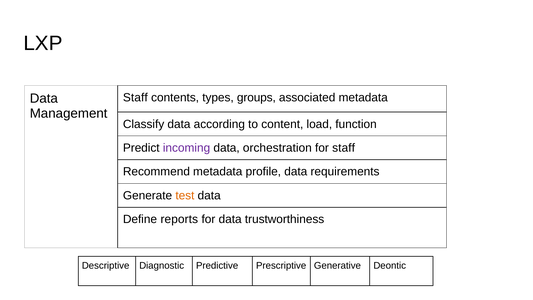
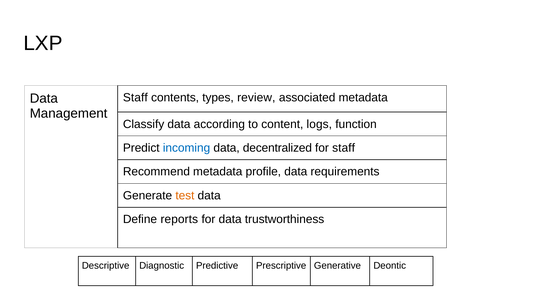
groups: groups -> review (256, 97)
load: load -> logs (319, 124)
incoming colour: purple -> blue (187, 148)
orchestration: orchestration -> decentralized (277, 148)
